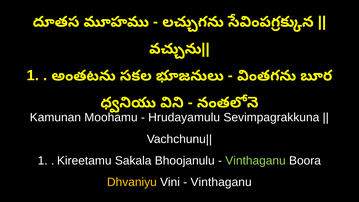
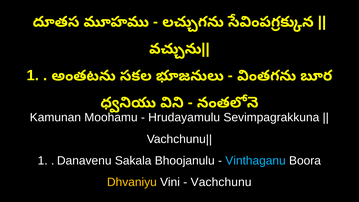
Kireetamu: Kireetamu -> Danavenu (84, 161)
Vinthaganu colour: light green -> light blue (256, 161)
Vinthaganu: Vinthaganu -> Vachchunu (221, 182)
